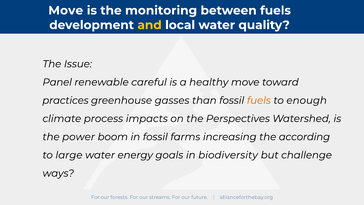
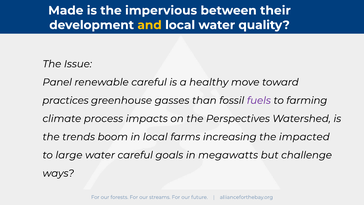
Move: Move -> Made (66, 10)
monitoring: monitoring -> impervious (161, 10)
between fuels: fuels -> their (275, 10)
fuels colour: orange -> purple (259, 100)
enough: enough -> farming (307, 100)
power: power -> trends (79, 137)
in fossil: fossil -> local (155, 137)
according: according -> impacted (304, 137)
water energy: energy -> careful (135, 155)
biodiversity: biodiversity -> megawatts (228, 155)
